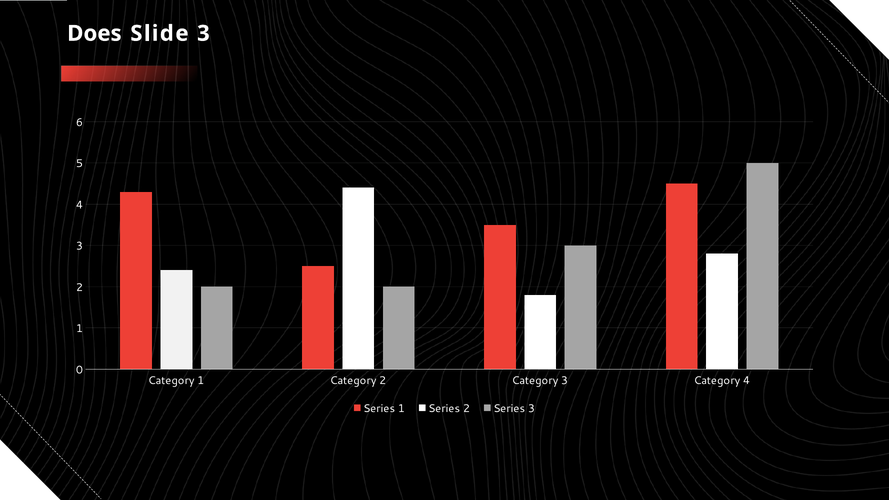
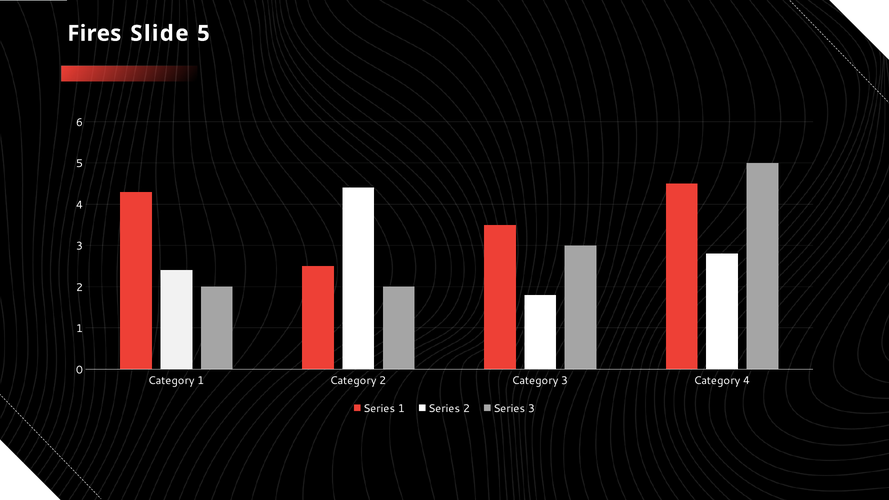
Does: Does -> Fires (94, 33)
Slide 3: 3 -> 5 (203, 33)
